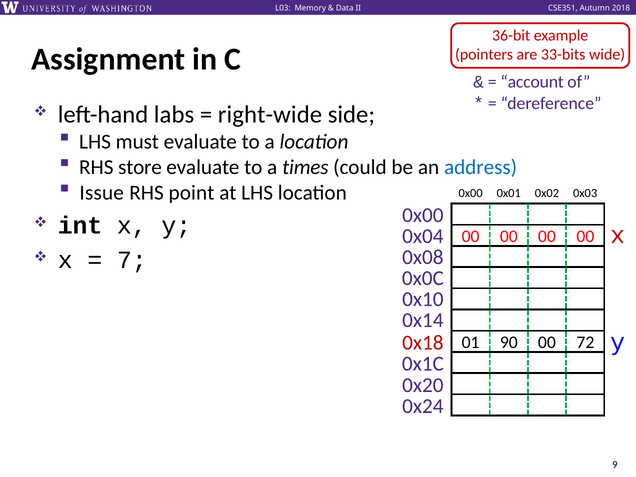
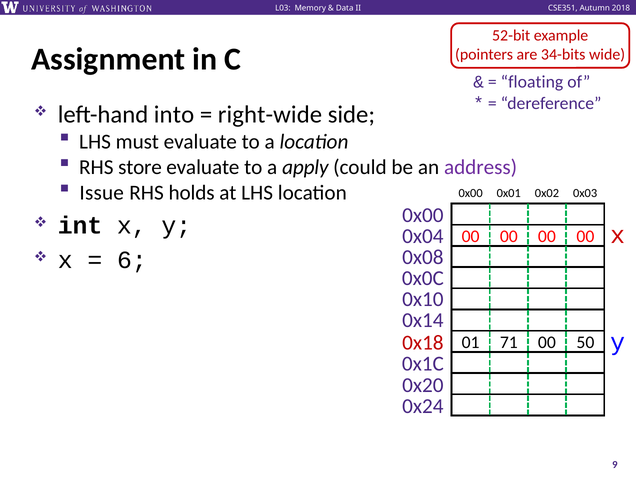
36-bit: 36-bit -> 52-bit (511, 35)
33-bits: 33-bits -> 34-bits (563, 55)
account: account -> floating (532, 82)
labs: labs -> into (174, 115)
times: times -> apply (305, 167)
address colour: blue -> purple (481, 167)
point: point -> holds (192, 193)
7: 7 -> 6 (132, 260)
90: 90 -> 71 (509, 343)
72: 72 -> 50 (585, 343)
